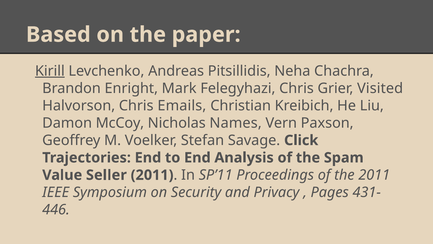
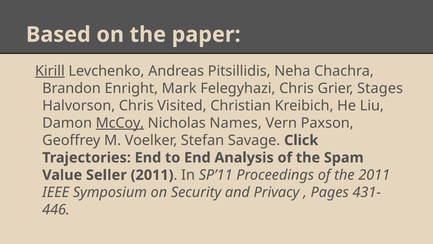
Visited: Visited -> Stages (380, 88)
Emails: Emails -> Visited (182, 105)
McCoy underline: none -> present (120, 123)
